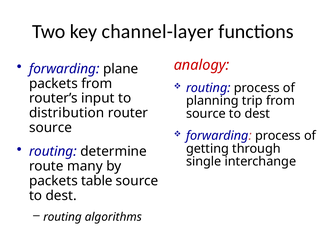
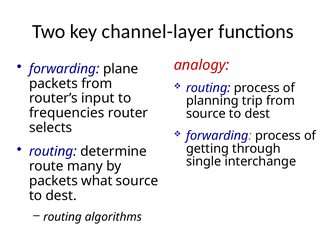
distribution: distribution -> frequencies (67, 113)
source: source -> selects (51, 127)
table: table -> what (97, 181)
